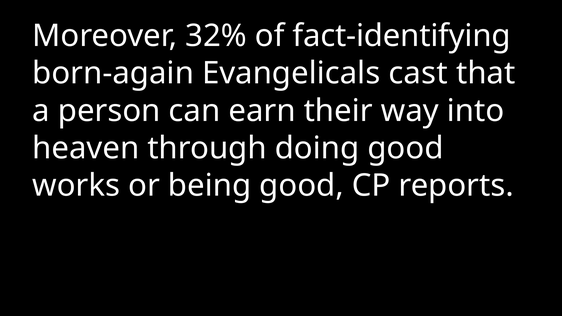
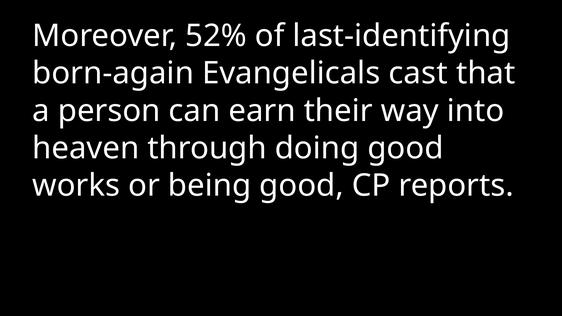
32%: 32% -> 52% (216, 36)
fact-identifying: fact-identifying -> last-identifying (401, 36)
